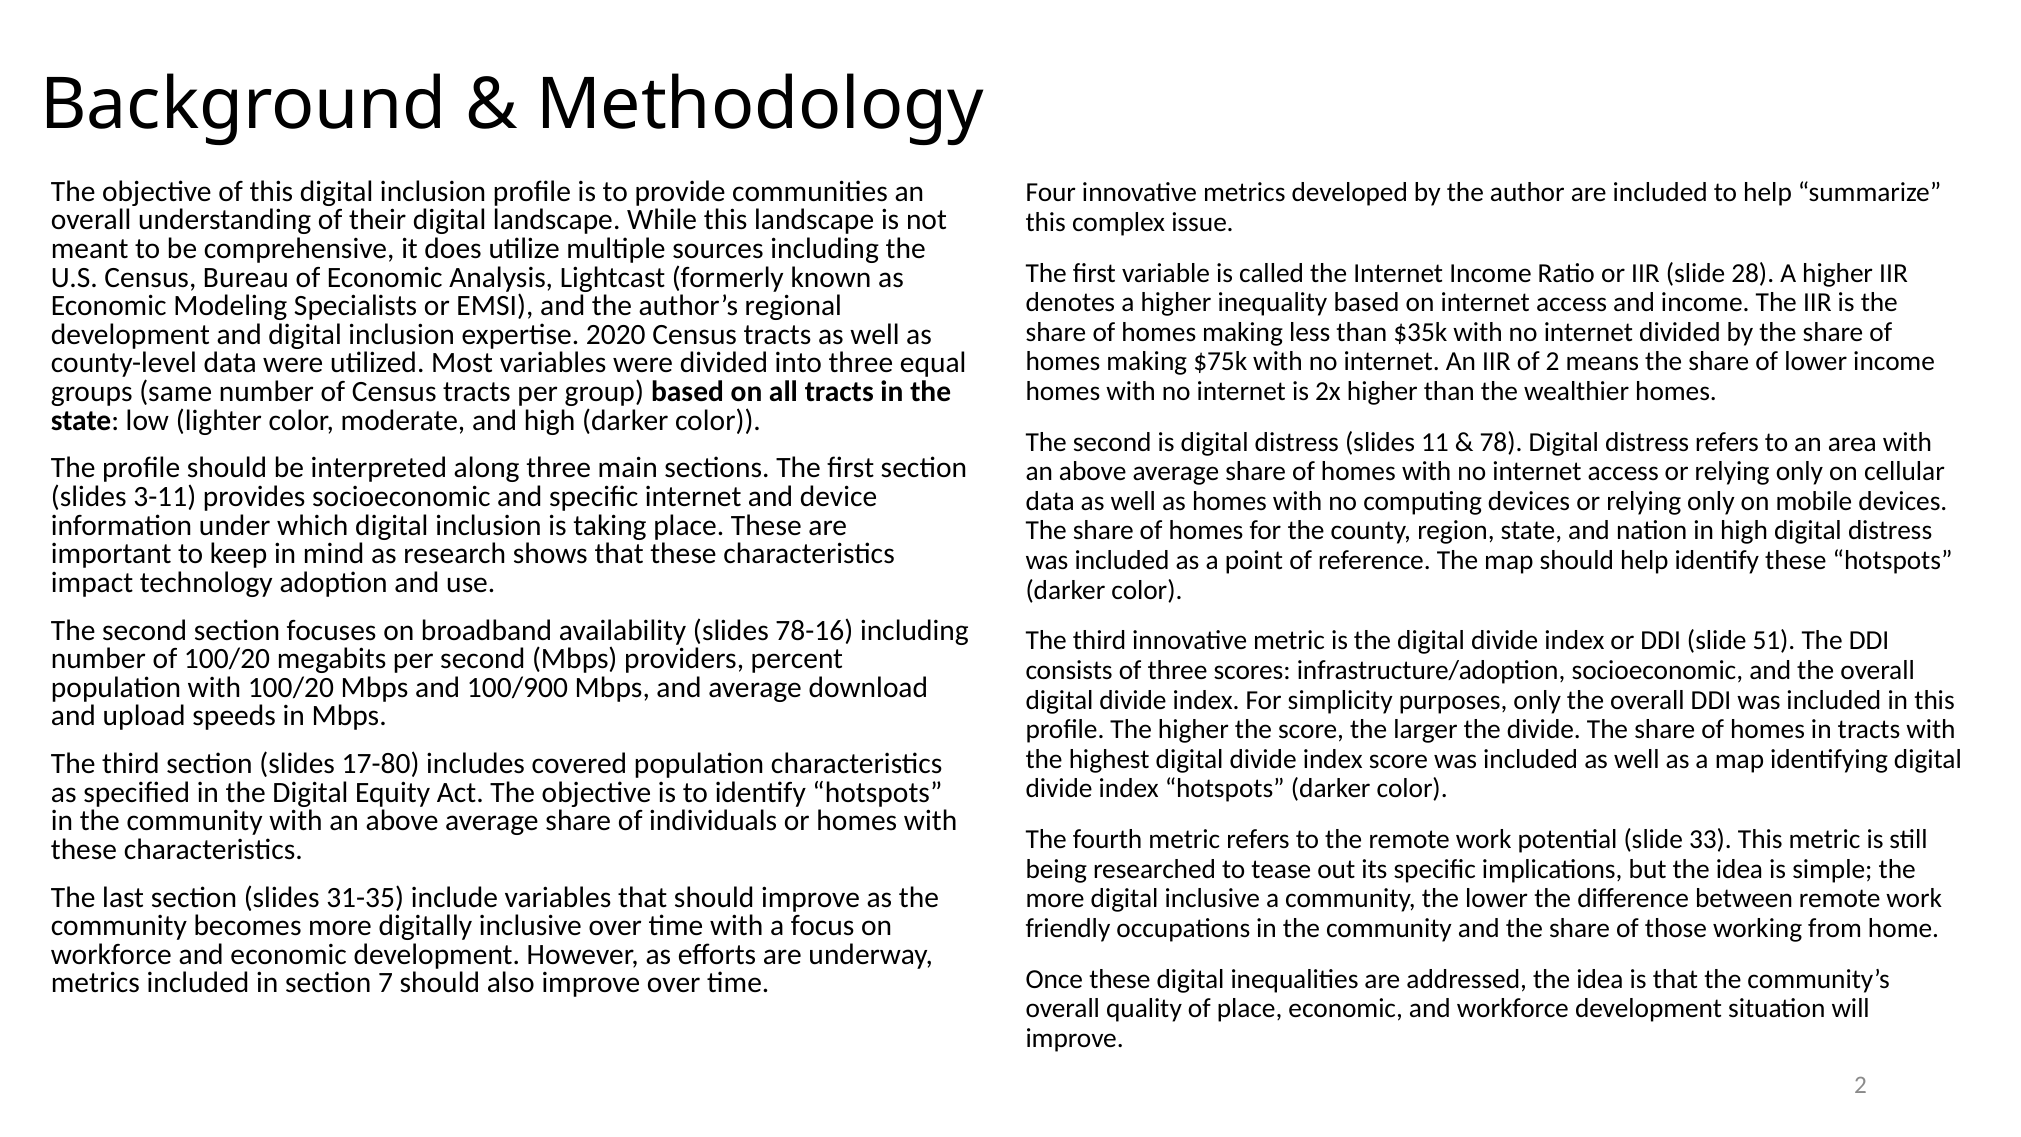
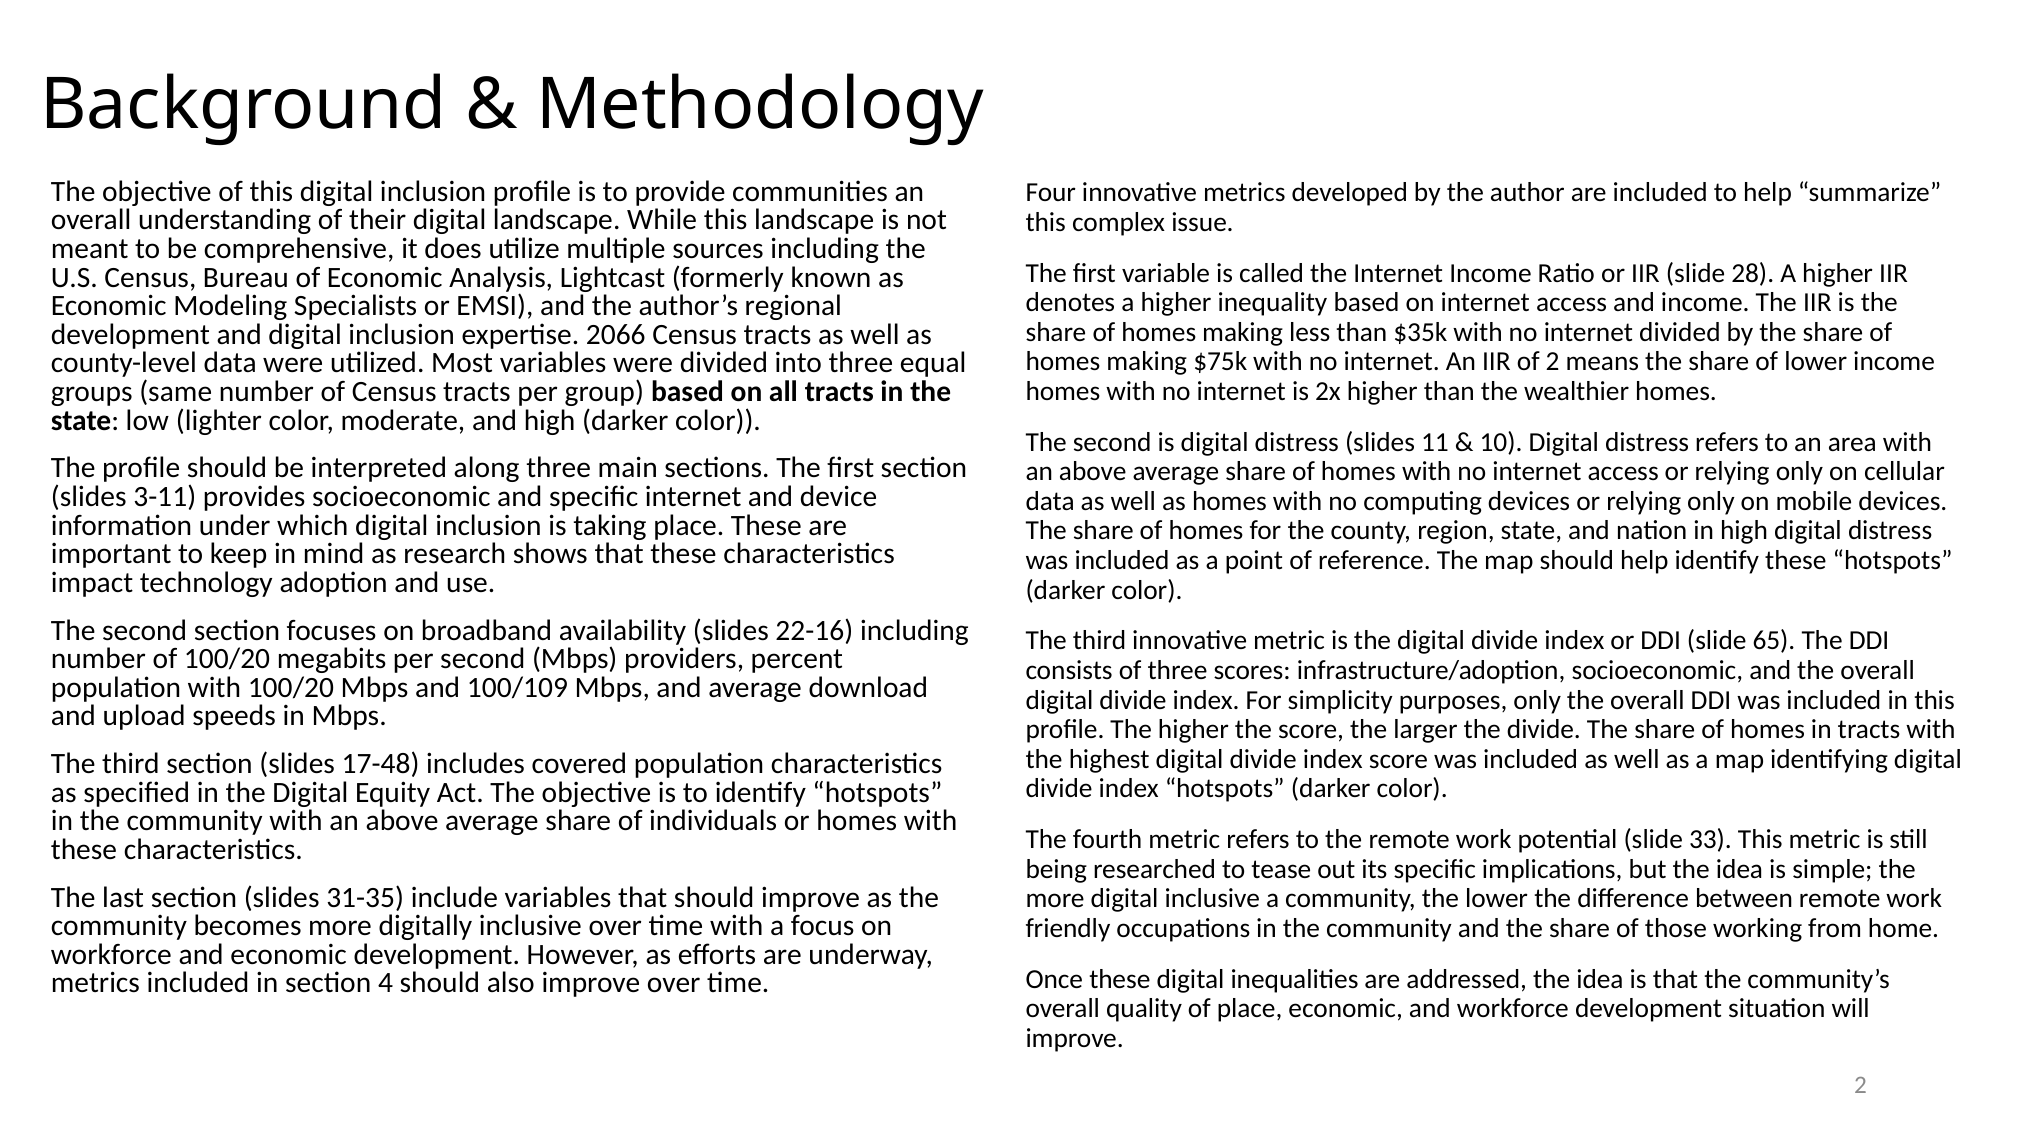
2020: 2020 -> 2066 (616, 335)
78: 78 -> 10 (1501, 442)
78-16: 78-16 -> 22-16 (814, 630)
51: 51 -> 65 (1774, 641)
100/900: 100/900 -> 100/109 (517, 687)
17-80: 17-80 -> 17-48 (381, 764)
7: 7 -> 4 (385, 983)
